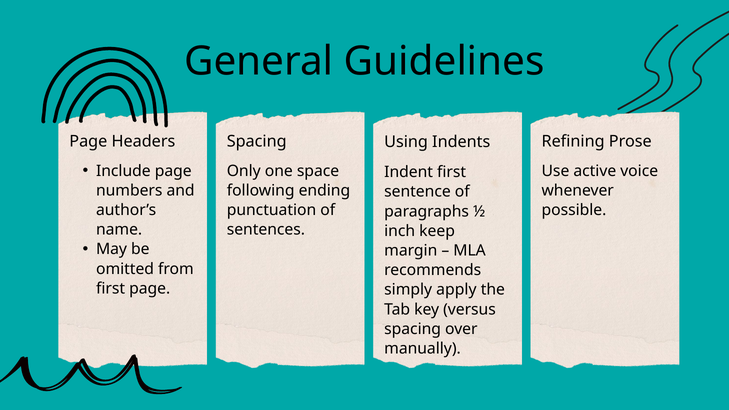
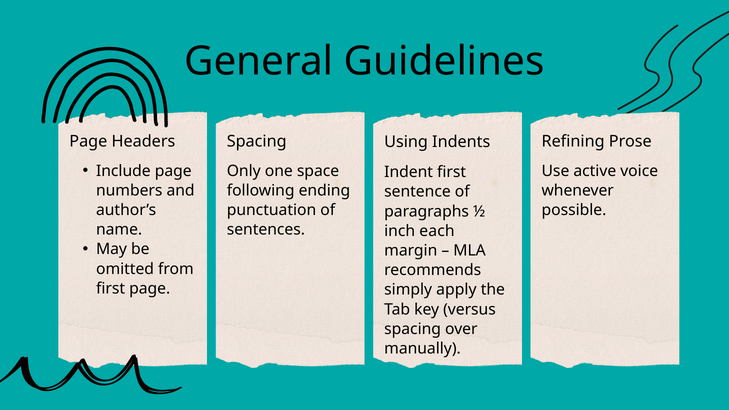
keep: keep -> each (437, 231)
